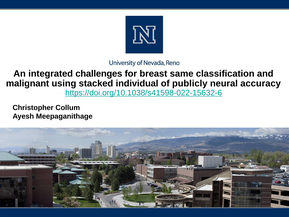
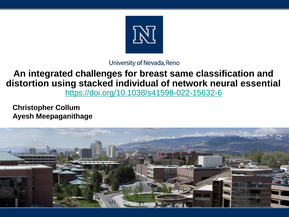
malignant: malignant -> distortion (27, 83)
publicly: publicly -> network (190, 83)
accuracy: accuracy -> essential (261, 83)
